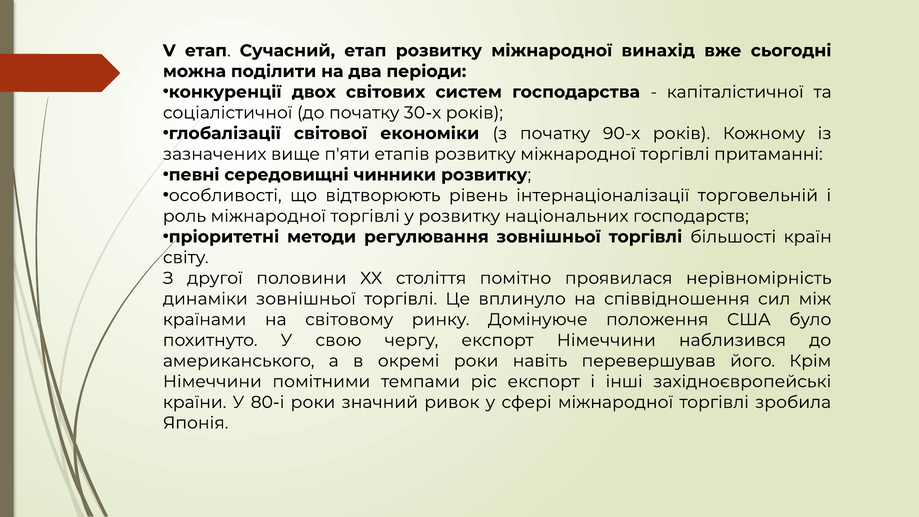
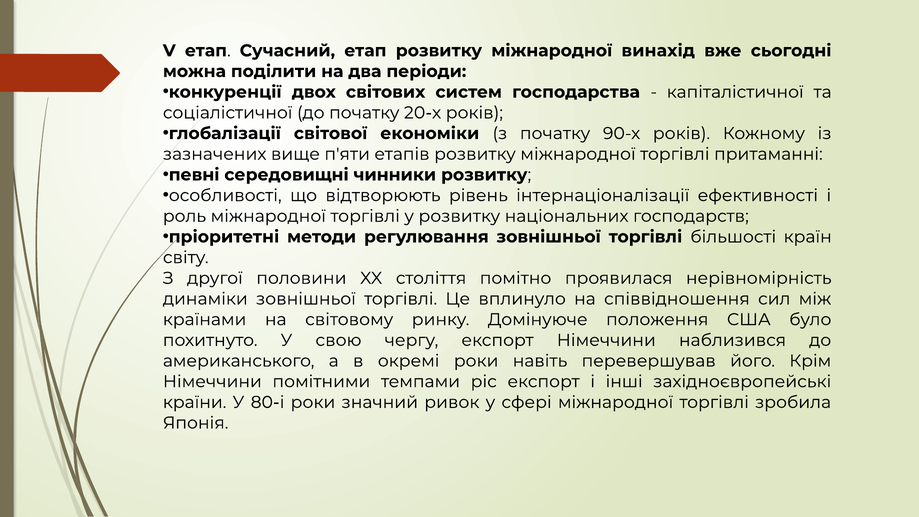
30-х: 30-х -> 20-х (423, 113)
торговельній: торговельній -> ефективності (758, 195)
